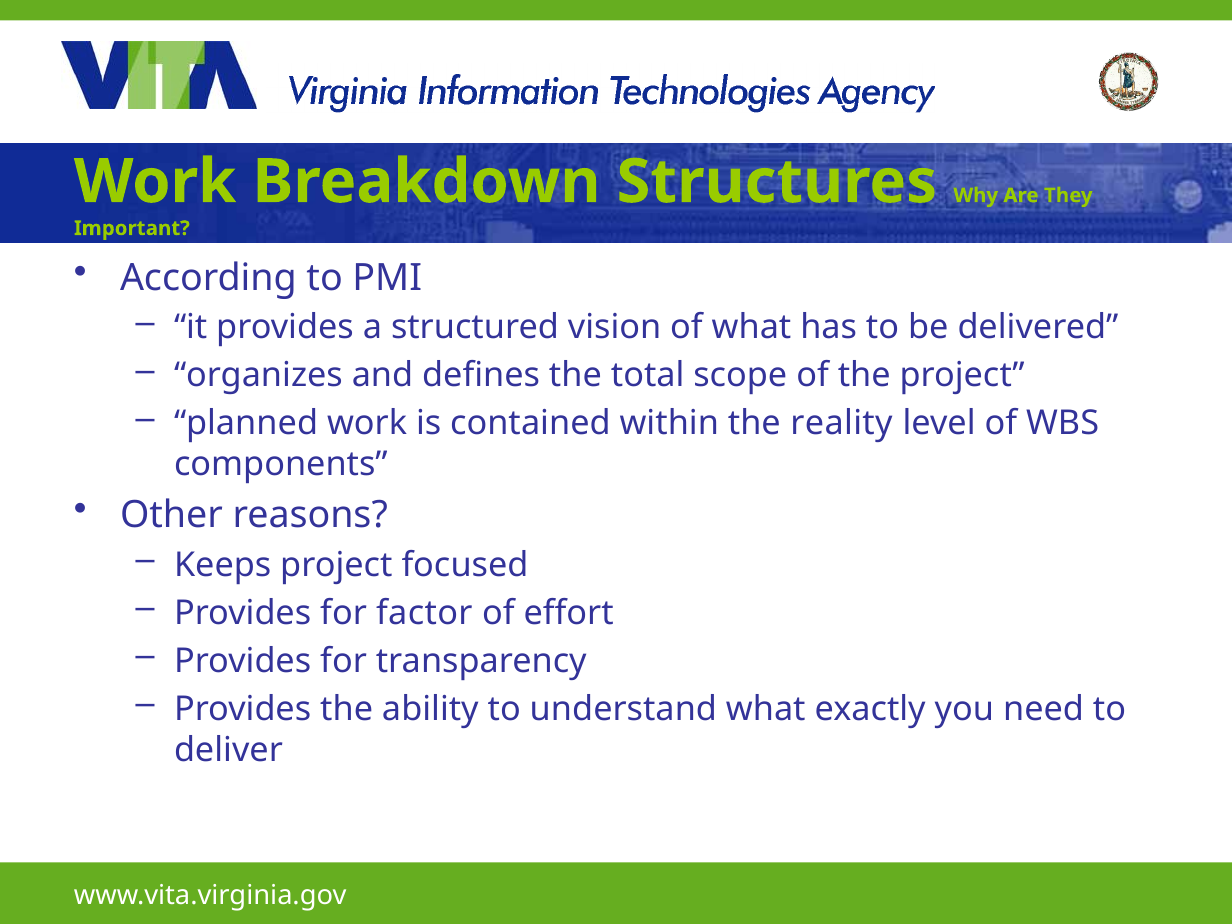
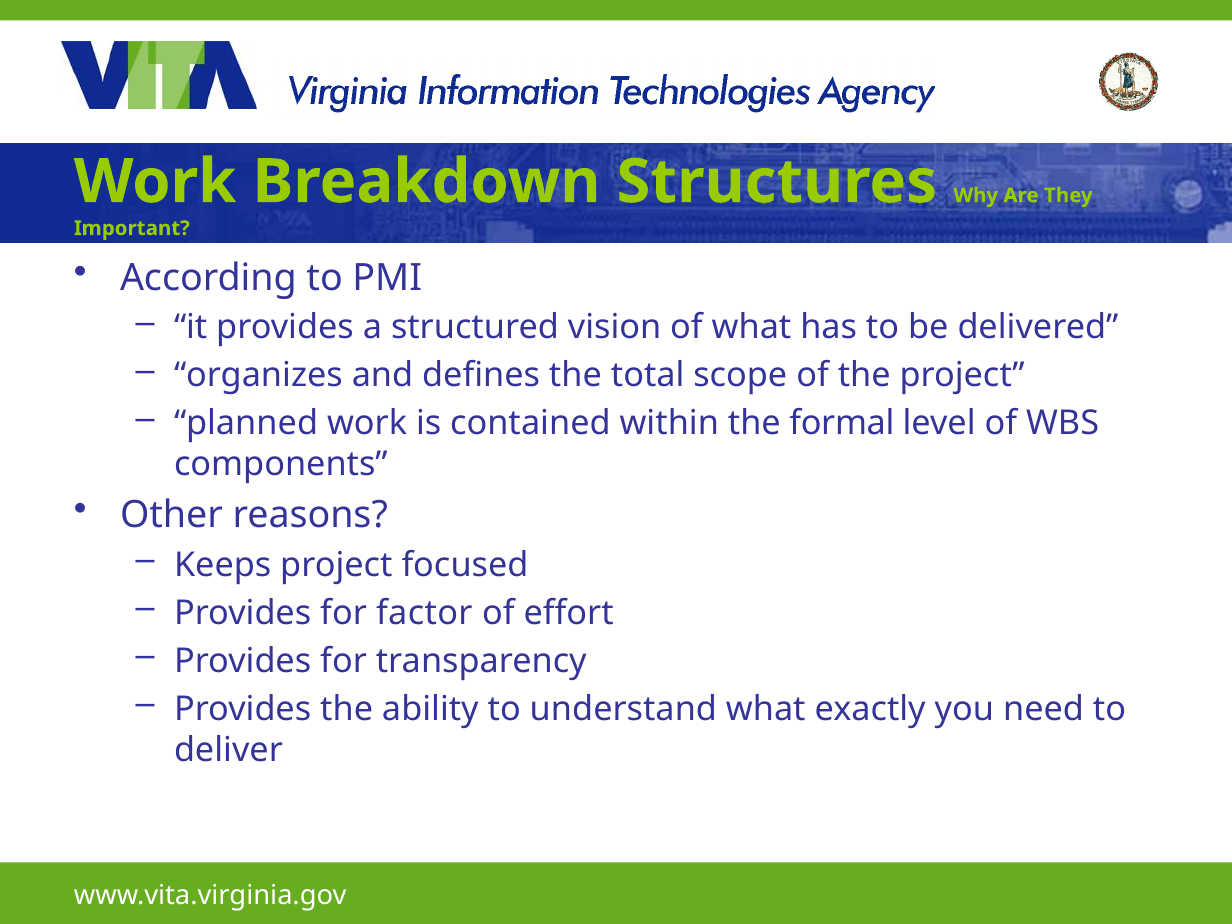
reality: reality -> formal (842, 423)
